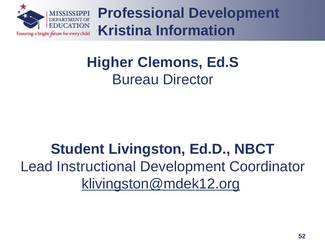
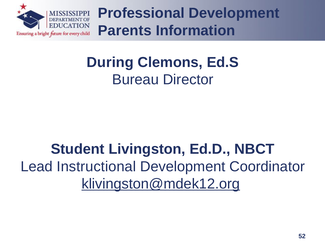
Kristina: Kristina -> Parents (125, 30)
Higher: Higher -> During (110, 62)
